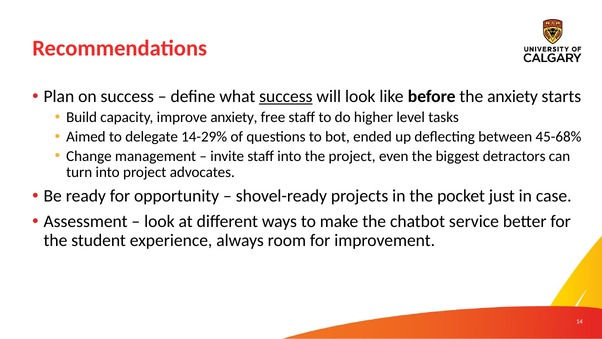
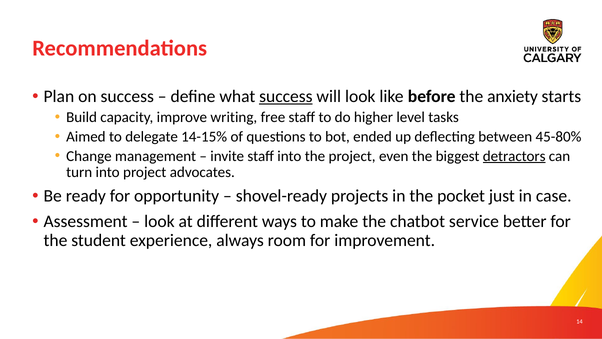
improve anxiety: anxiety -> writing (234, 117)
14-29%: 14-29% -> 14-15% (204, 136)
45-68%: 45-68% -> 45-80% (558, 136)
detractors underline: none -> present (514, 156)
